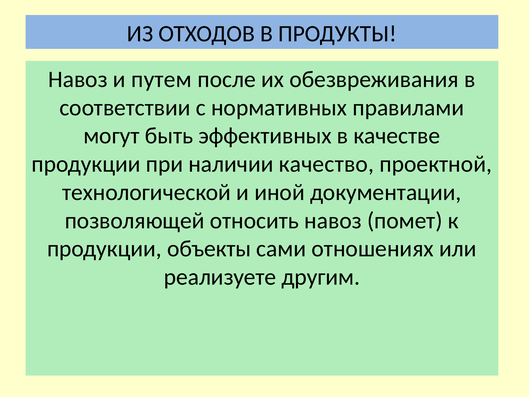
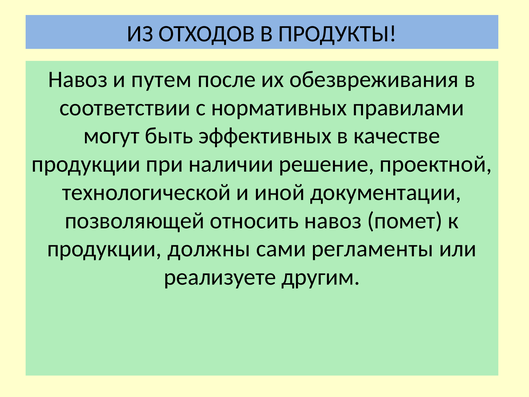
качество: качество -> решение (327, 164)
объекты: объекты -> должны (209, 249)
отношениях: отношениях -> регламенты (373, 249)
